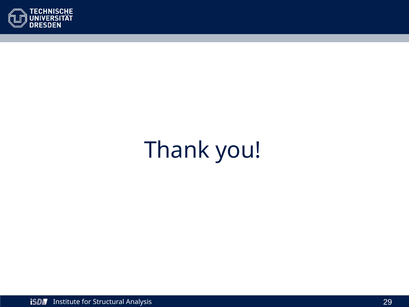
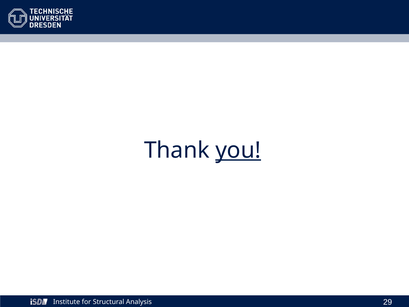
you underline: none -> present (238, 150)
